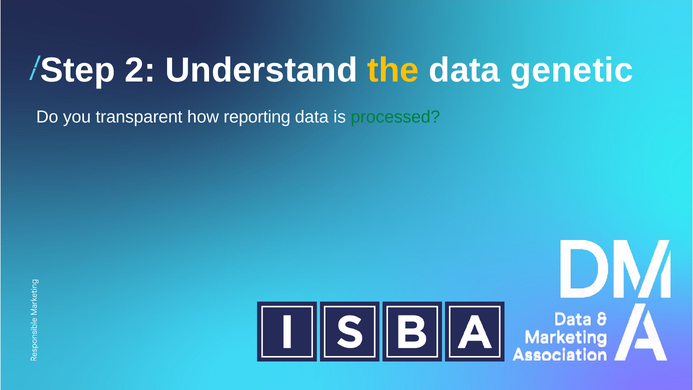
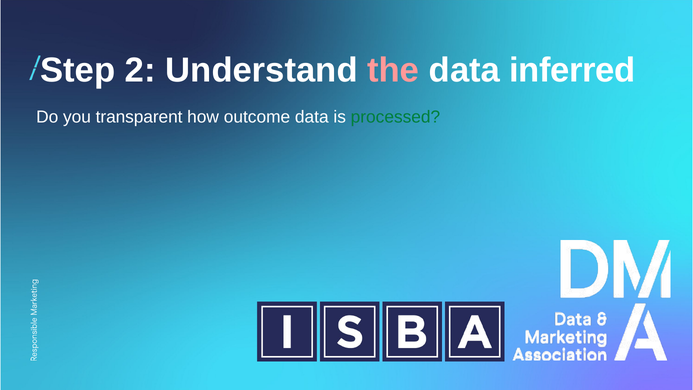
the colour: yellow -> pink (393, 70)
genetic: genetic -> inferred (572, 70)
reporting: reporting -> outcome (257, 117)
